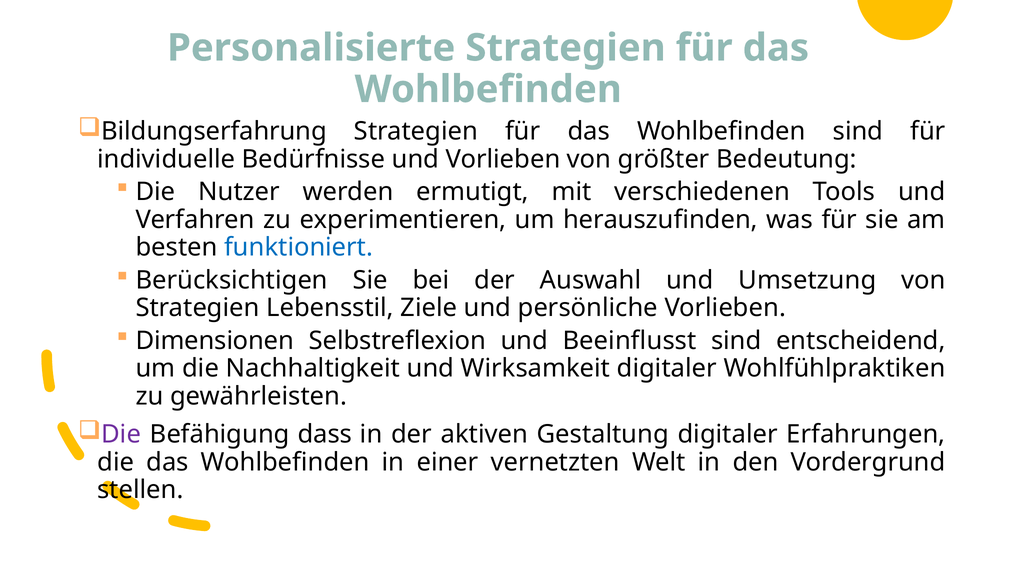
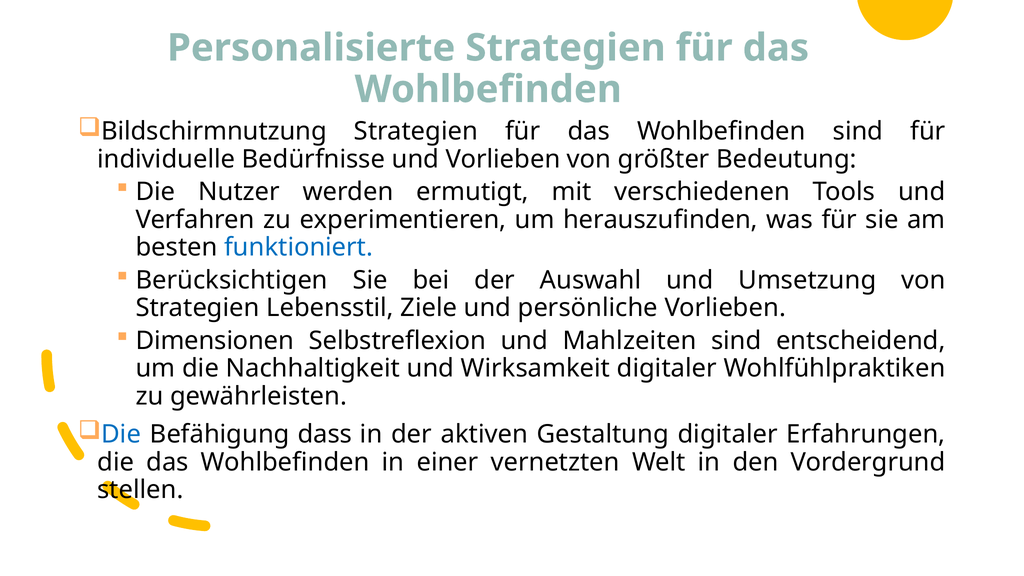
Bildungserfahrung: Bildungserfahrung -> Bildschirmnutzung (214, 131)
Beeinflusst: Beeinflusst -> Mahlzeiten (629, 341)
Die colour: purple -> blue (121, 434)
